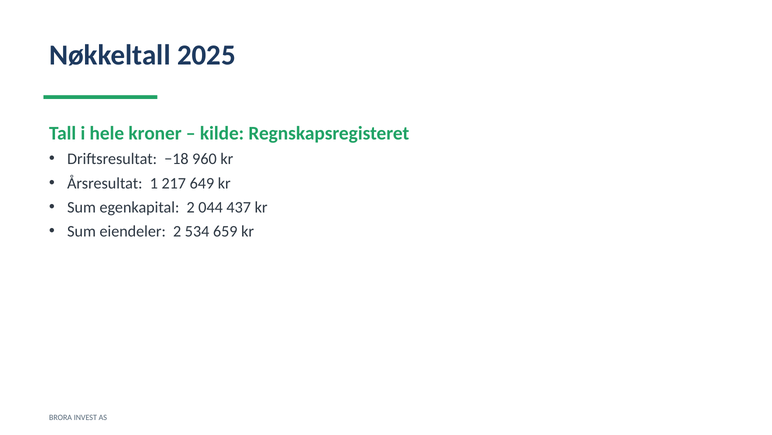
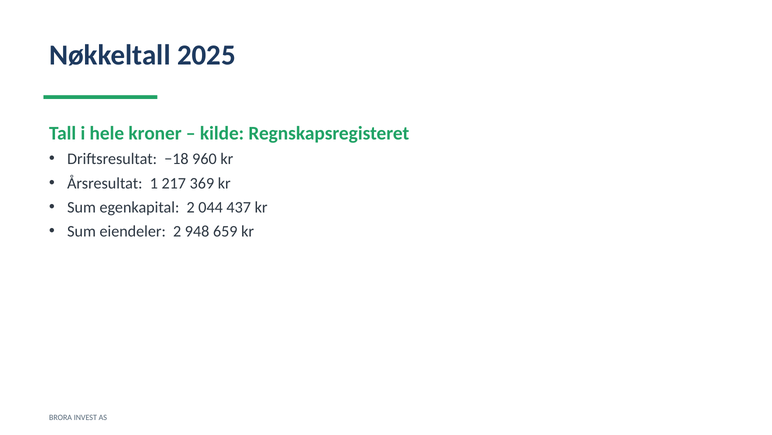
649: 649 -> 369 (202, 183)
534: 534 -> 948 (197, 231)
